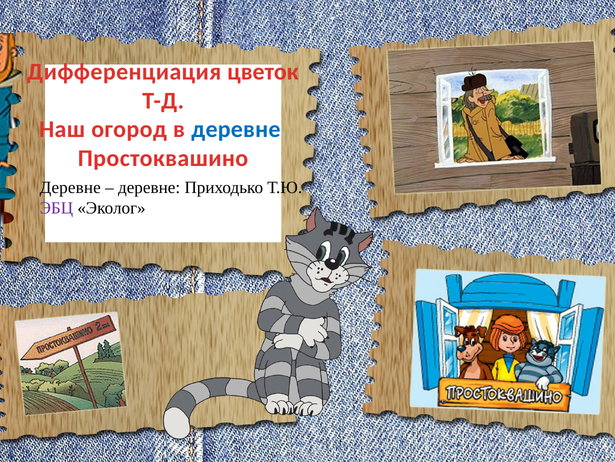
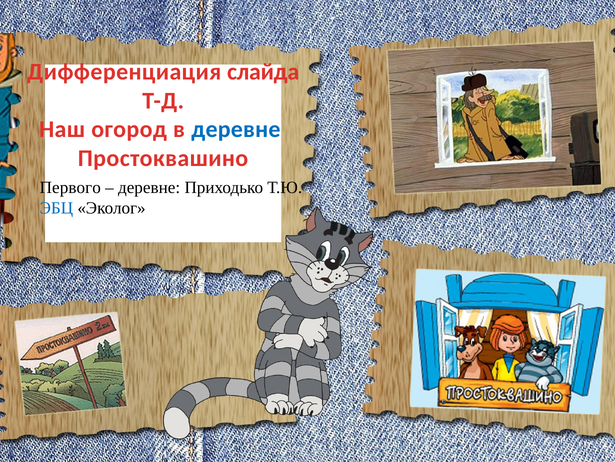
цветок: цветок -> слайда (263, 72)
Деревне: Деревне -> Первого (70, 187)
ЭБЦ colour: purple -> blue (56, 208)
